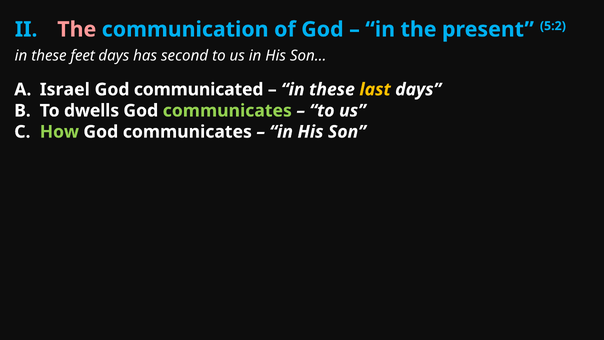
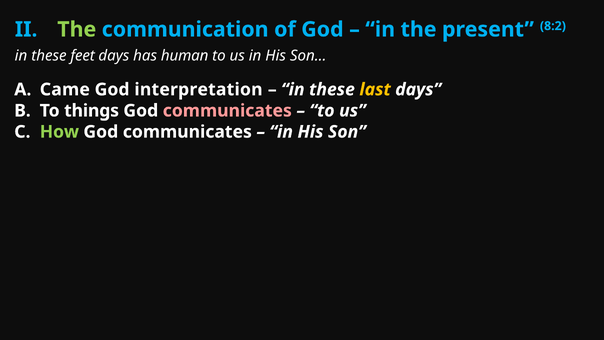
The colour: pink -> light green (77, 29)
5:2: 5:2 -> 8:2 (553, 26)
second: second -> human (185, 56)
Israel: Israel -> Came (65, 89)
communicated: communicated -> interpretation (198, 89)
dwells: dwells -> things (92, 111)
communicates colour: light green -> pink (227, 111)
